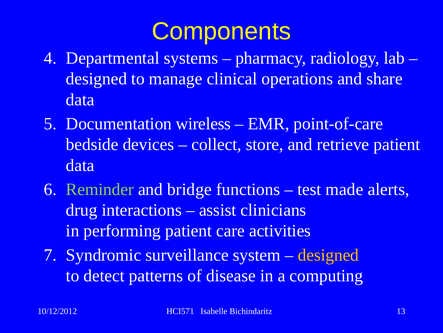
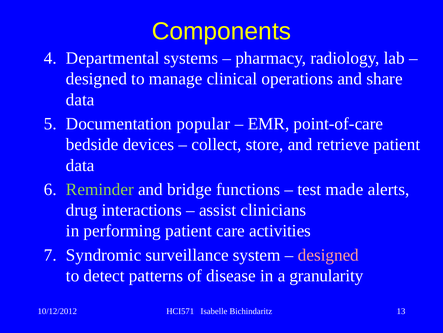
wireless: wireless -> popular (203, 124)
designed colour: yellow -> pink (328, 255)
computing: computing -> granularity (326, 275)
